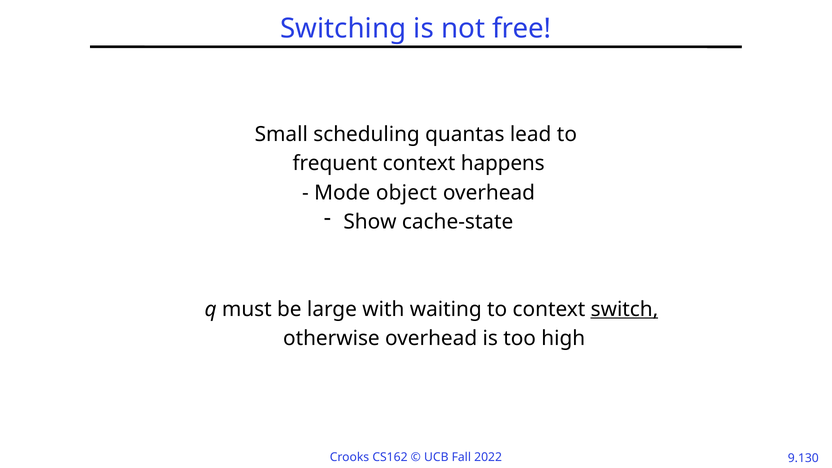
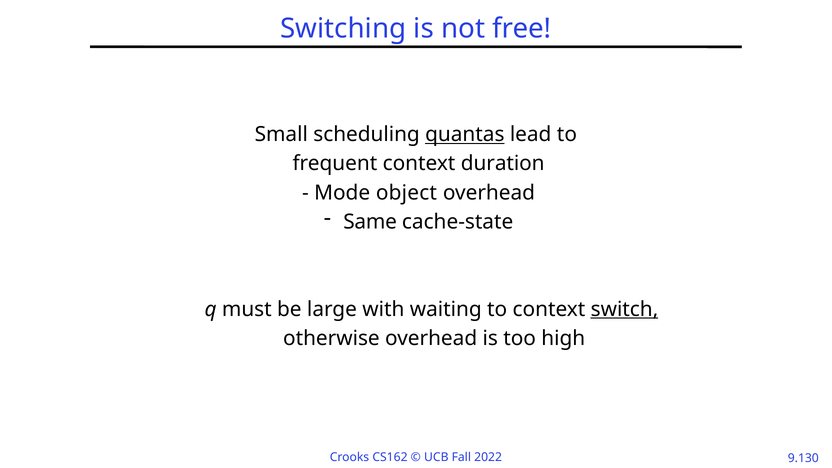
quantas underline: none -> present (465, 134)
happens: happens -> duration (503, 164)
Show: Show -> Same (370, 222)
